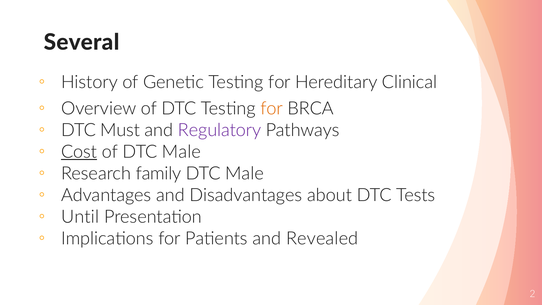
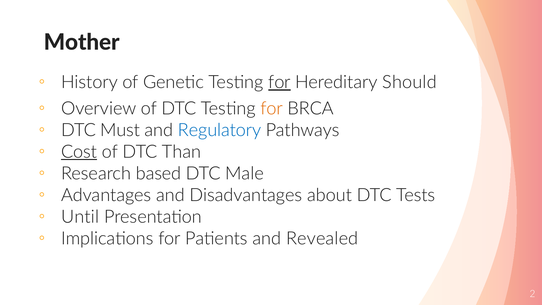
Several: Several -> Mother (82, 42)
for underline: none -> present (279, 82)
Clinical: Clinical -> Should (409, 82)
Regulatory colour: purple -> blue (220, 130)
of DTC Male: Male -> Than (182, 152)
family: family -> based (159, 173)
